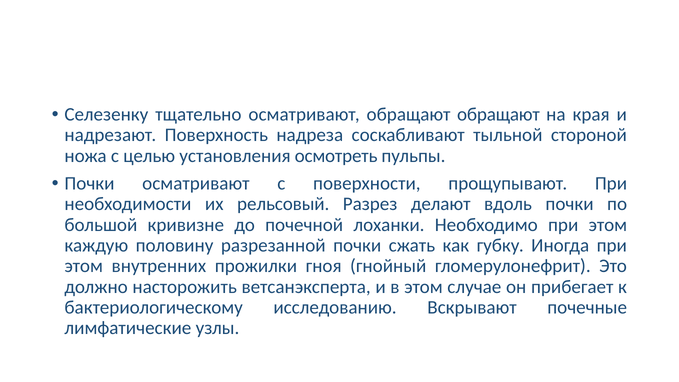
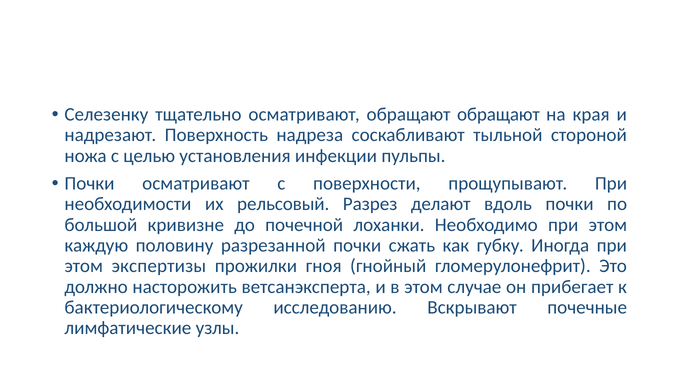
осмотреть: осмотреть -> инфекции (336, 156)
внутренних: внутренних -> экспертизы (159, 266)
